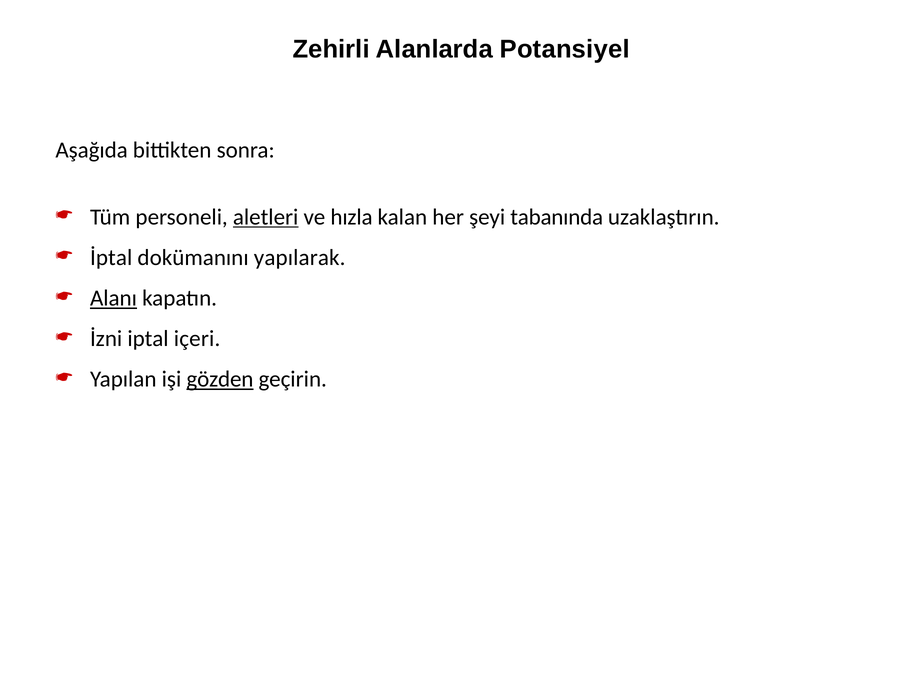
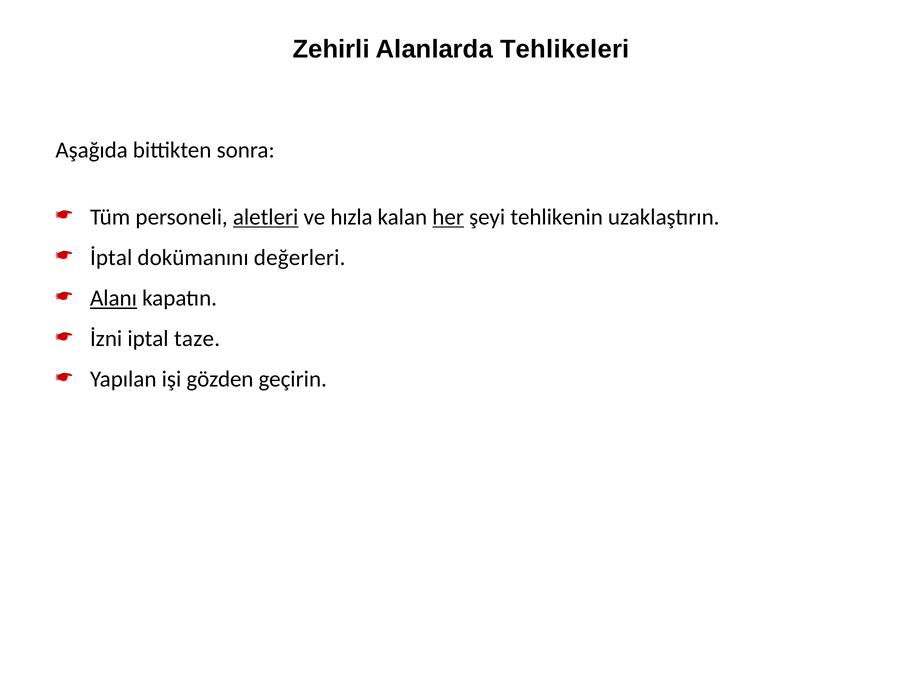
Potansiyel: Potansiyel -> Tehlikeleri (565, 49)
her underline: none -> present (448, 217)
tabanında: tabanında -> tehlikenin (557, 217)
yapılarak: yapılarak -> değerleri (300, 258)
içeri: içeri -> taze (197, 339)
gözden underline: present -> none (220, 380)
